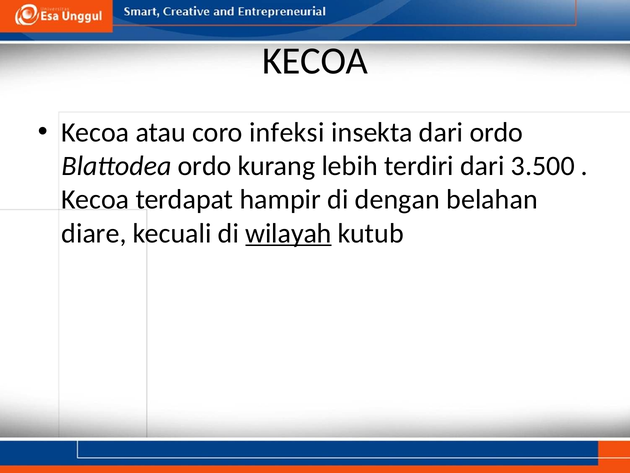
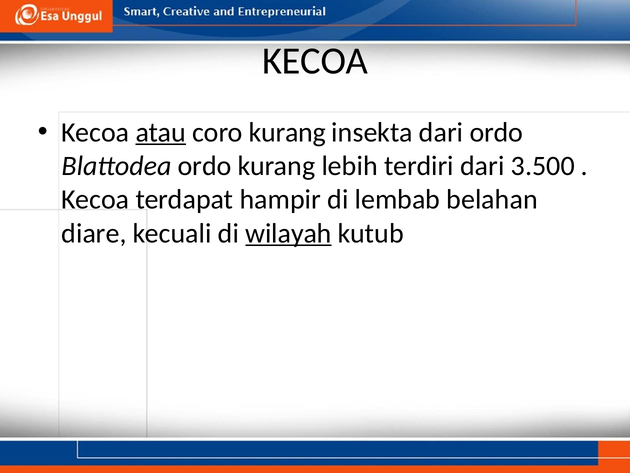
atau underline: none -> present (161, 132)
coro infeksi: infeksi -> kurang (287, 132)
dengan: dengan -> lembab (397, 199)
